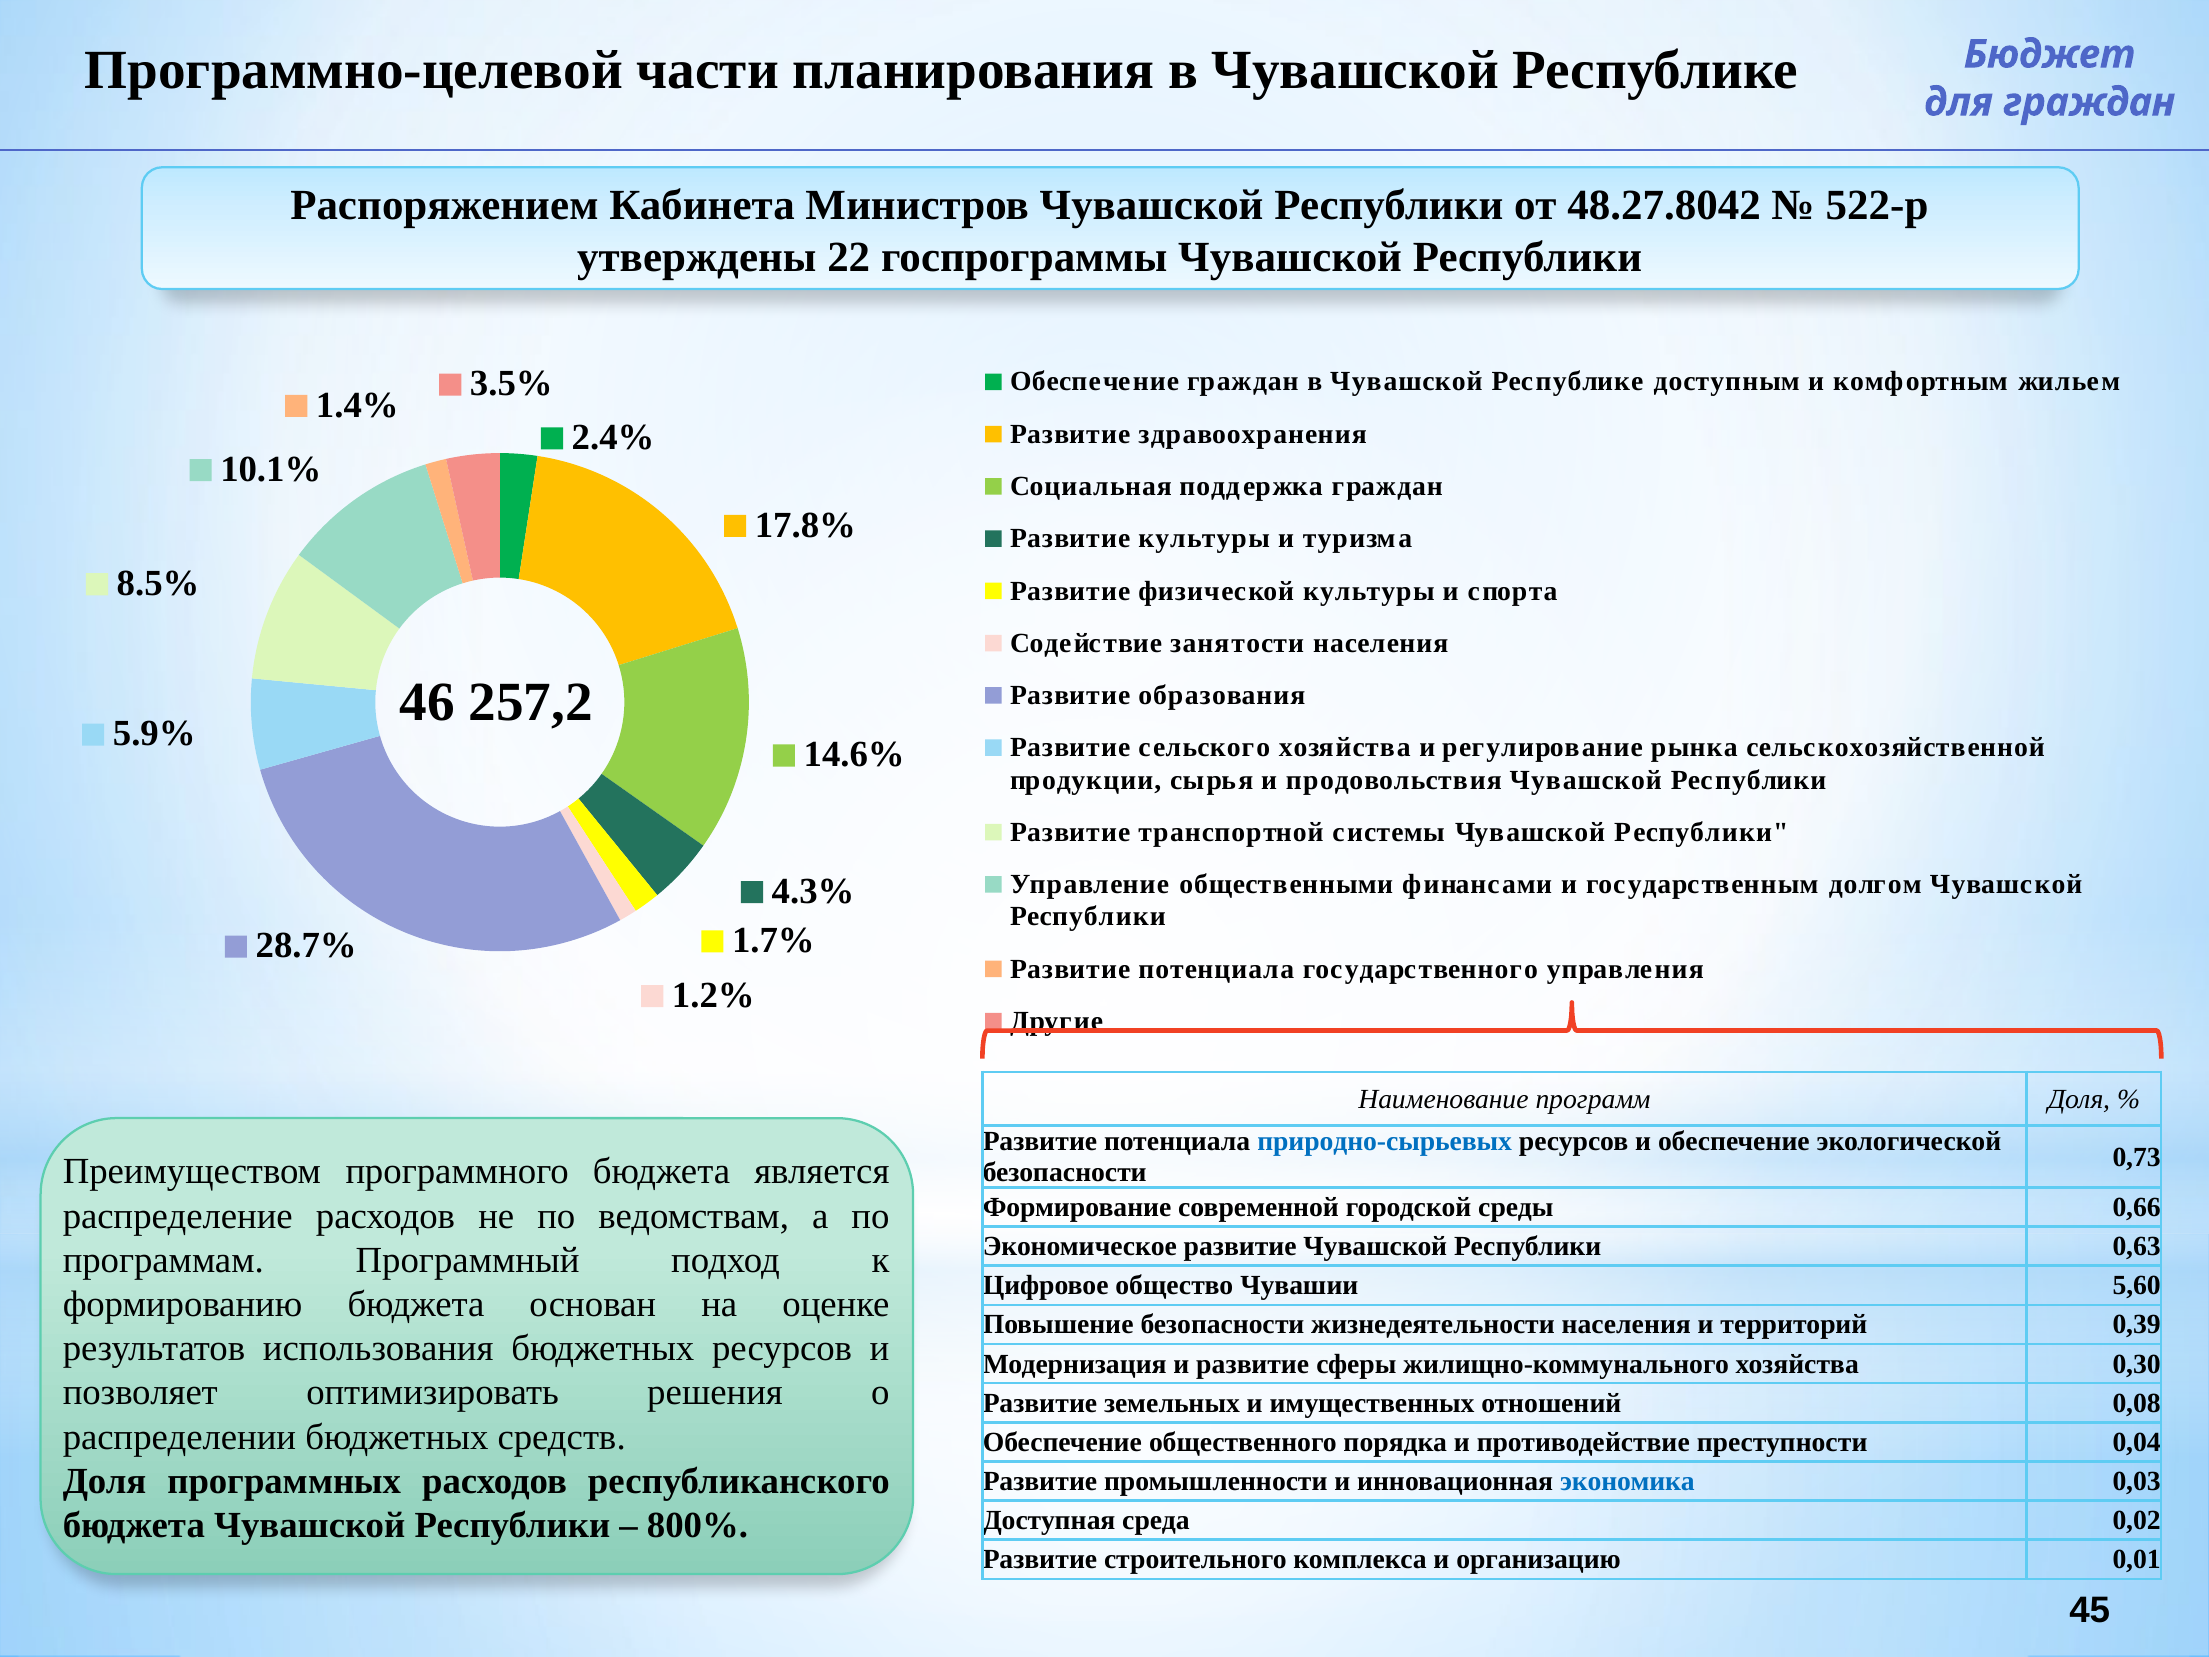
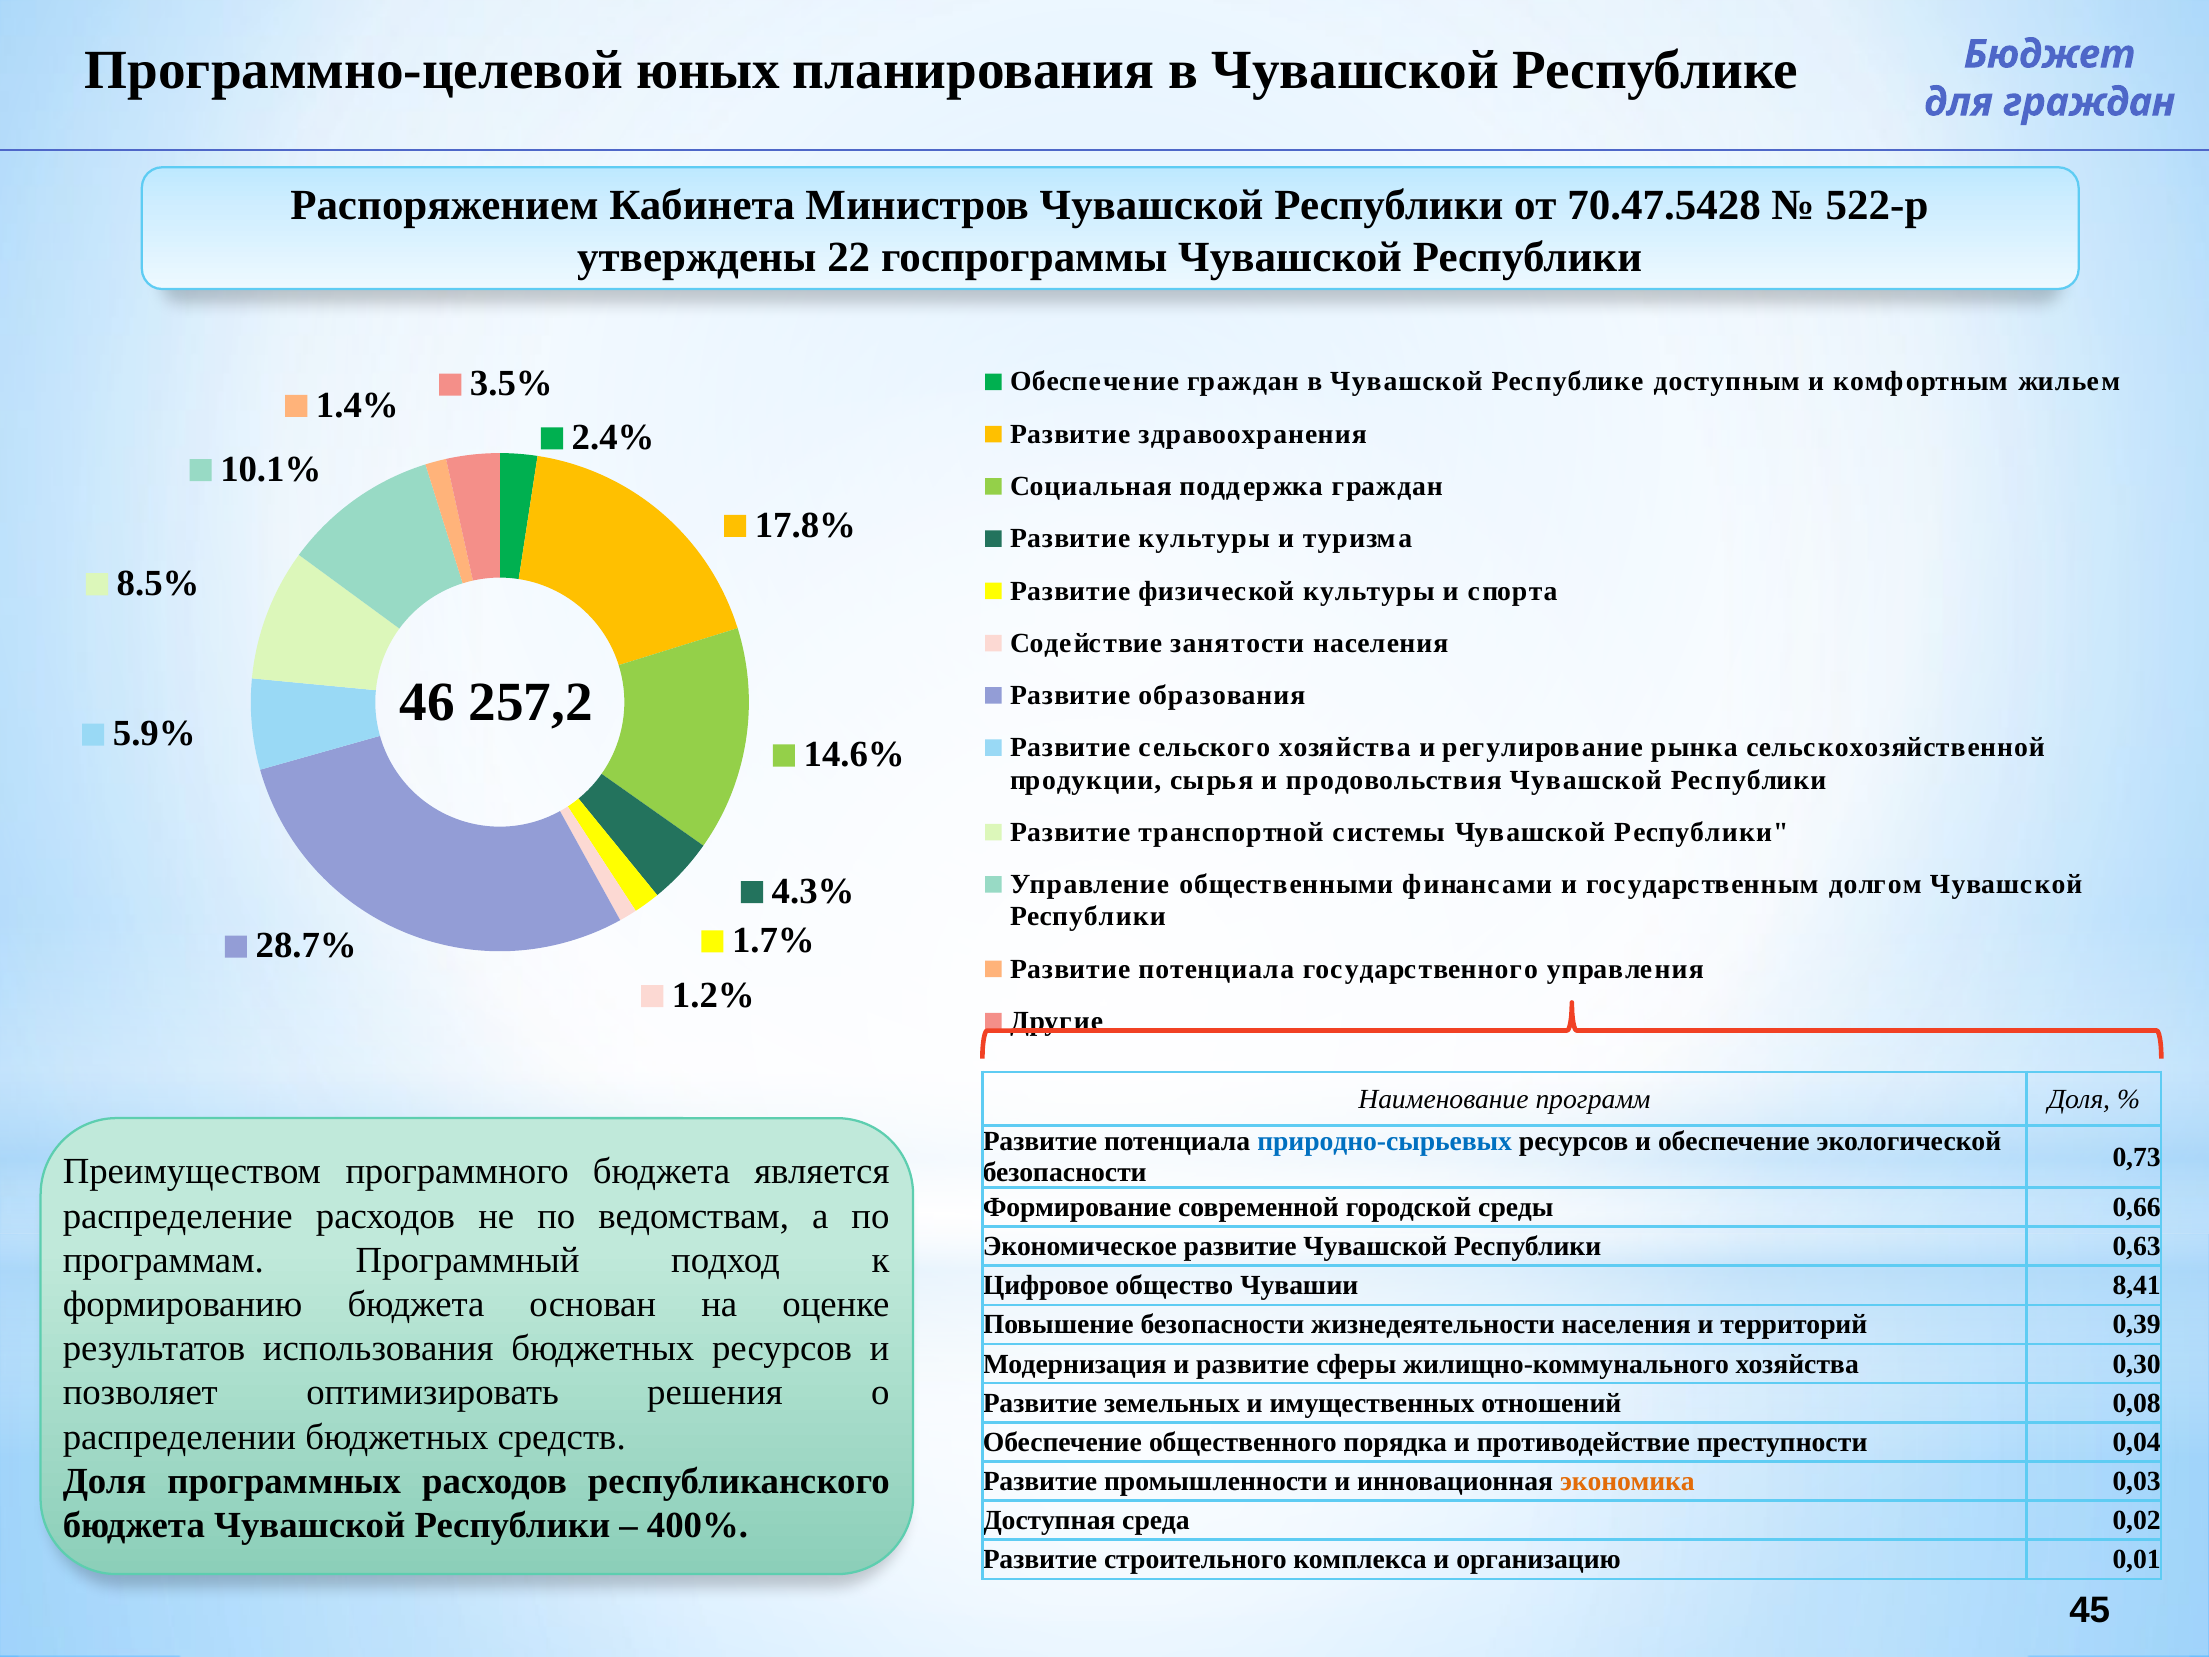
части: части -> юных (708, 70)
48.27.8042: 48.27.8042 -> 70.47.5428 (1664, 205)
5,60: 5,60 -> 8,41 (2137, 1285)
экономика colour: blue -> orange (1627, 1481)
800%: 800% -> 400% (697, 1525)
